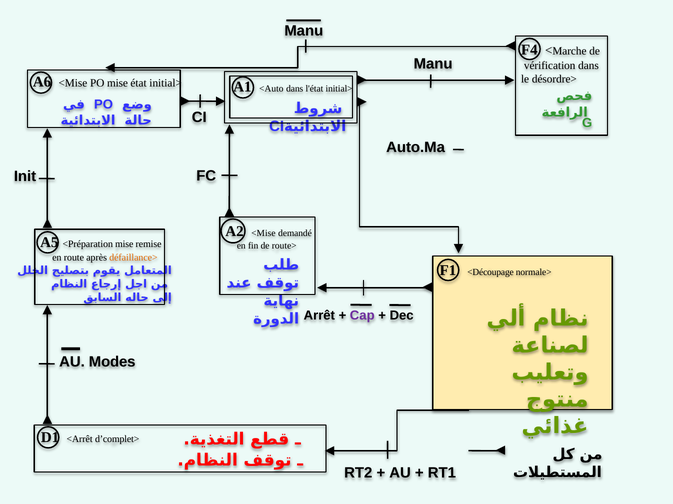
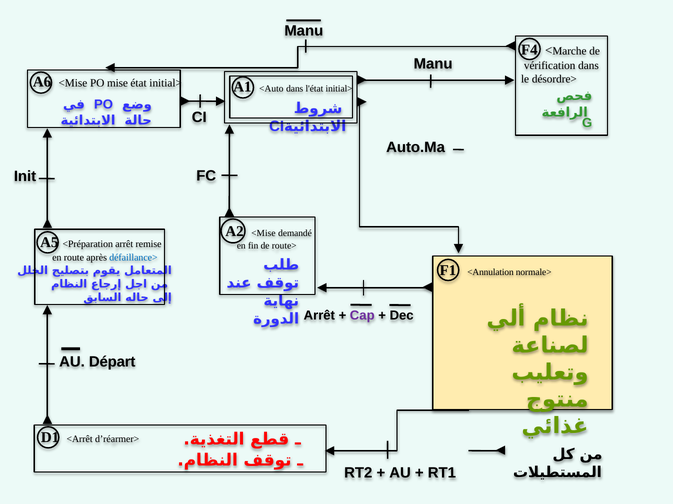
<Préparation mise: mise -> arrêt (124, 245)
défaillance> colour: orange -> blue (133, 258)
<Découpage: <Découpage -> <Annulation (491, 272)
Modes: Modes -> Départ (112, 363)
d’complet>: d’complet> -> d’réarmer> (117, 440)
